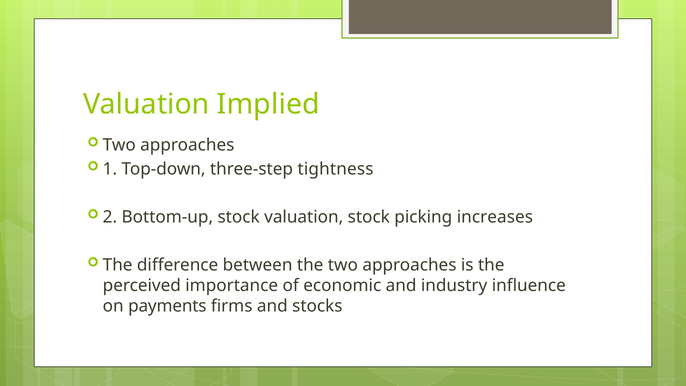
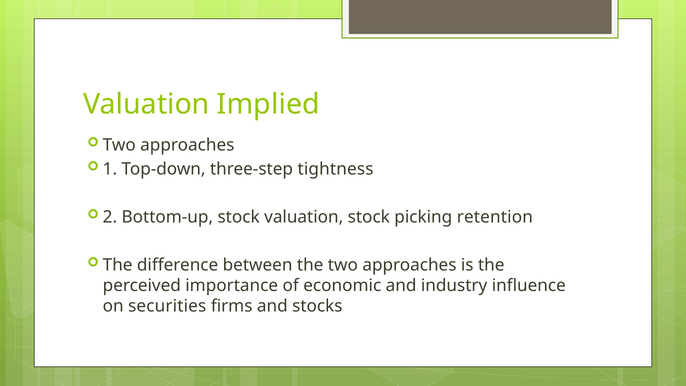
increases: increases -> retention (495, 217)
payments: payments -> securities (167, 306)
